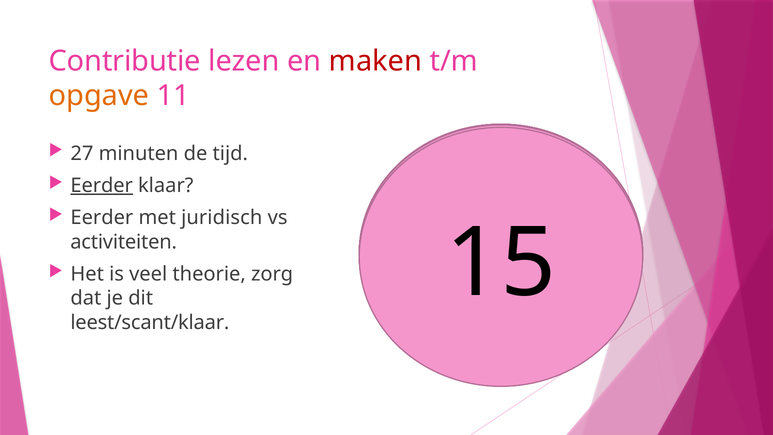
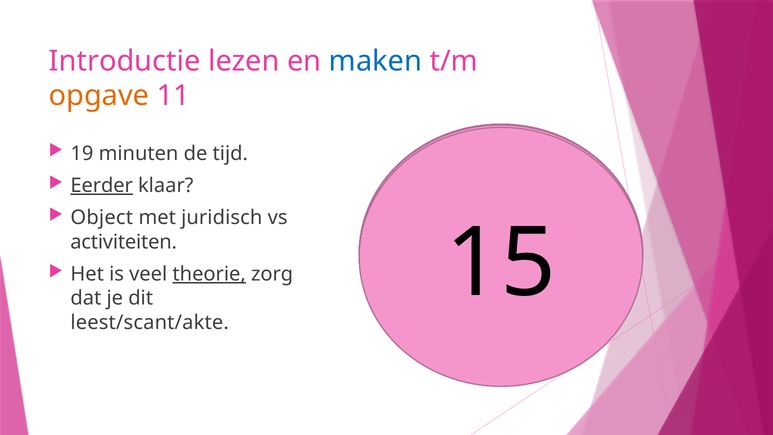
Contributie: Contributie -> Introductie (125, 61)
maken colour: red -> blue (375, 61)
27: 27 -> 19 (82, 153)
Eerder: Eerder -> Object (102, 218)
theorie underline: none -> present (209, 274)
leest/scant/klaar: leest/scant/klaar -> leest/scant/akte (150, 322)
